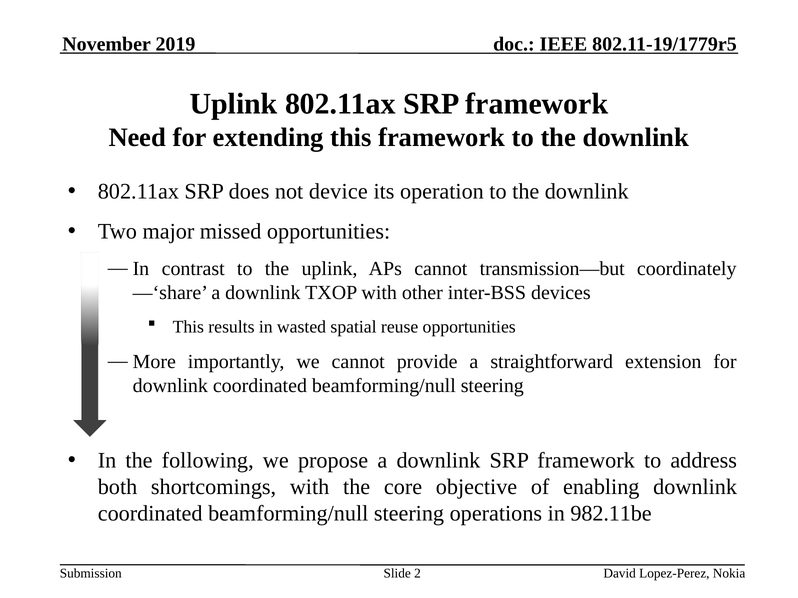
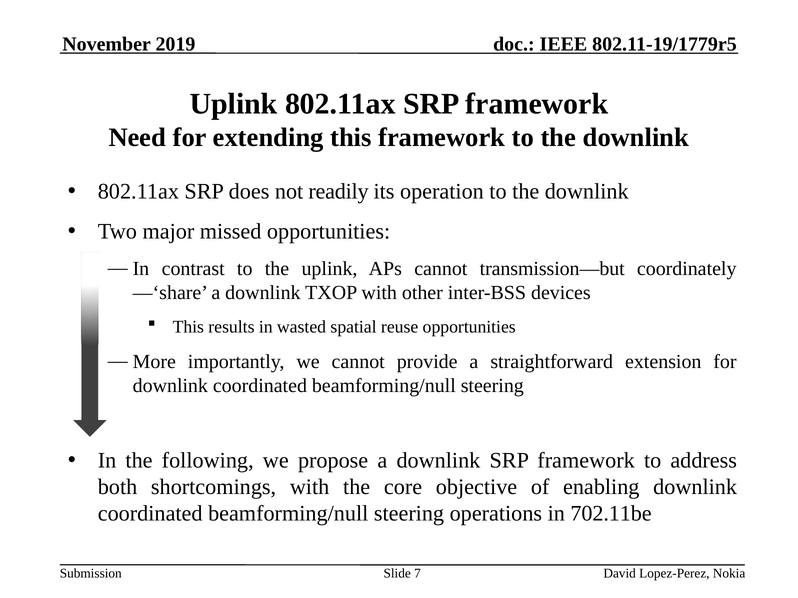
device: device -> readily (339, 192)
982.11be: 982.11be -> 702.11be (611, 514)
2: 2 -> 7 (418, 574)
